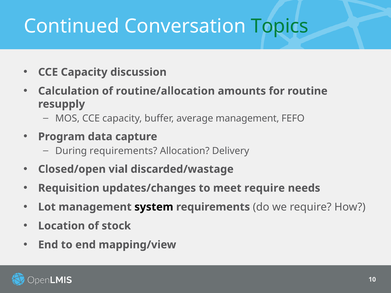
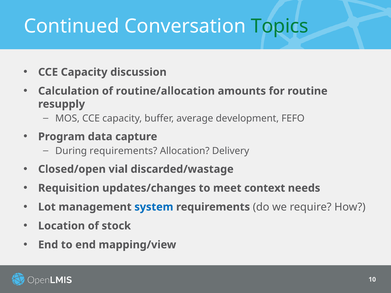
average management: management -> development (247, 118)
meet require: require -> context (265, 188)
system colour: black -> blue (154, 207)
